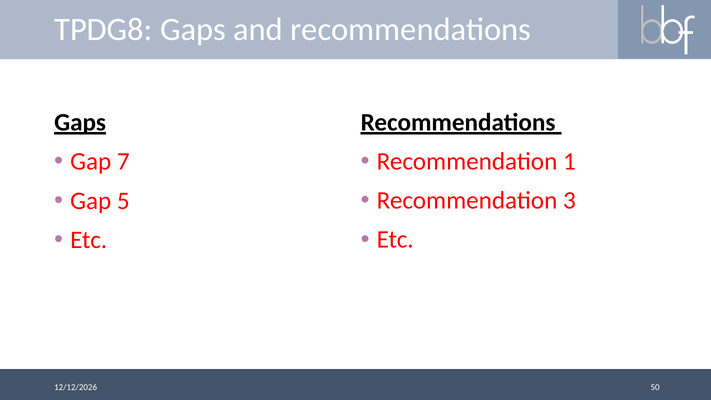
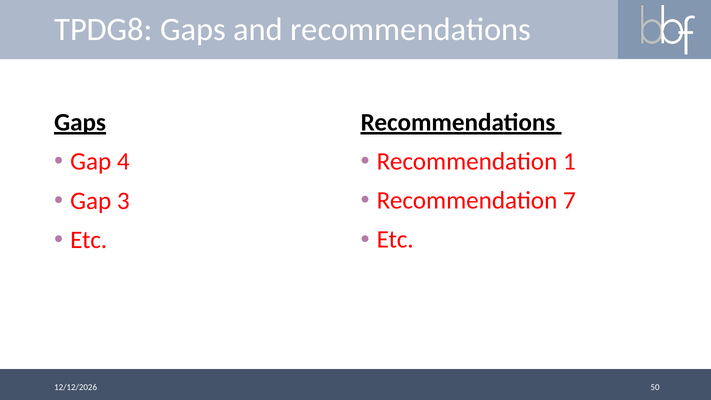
7: 7 -> 4 (123, 162)
5: 5 -> 3 (123, 201)
3: 3 -> 7 (569, 201)
